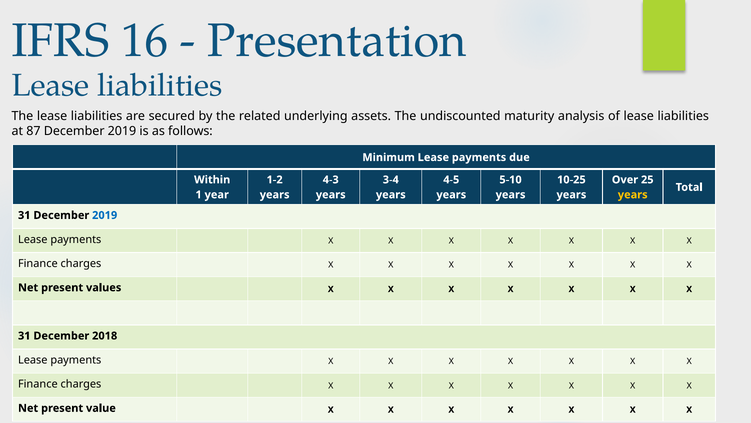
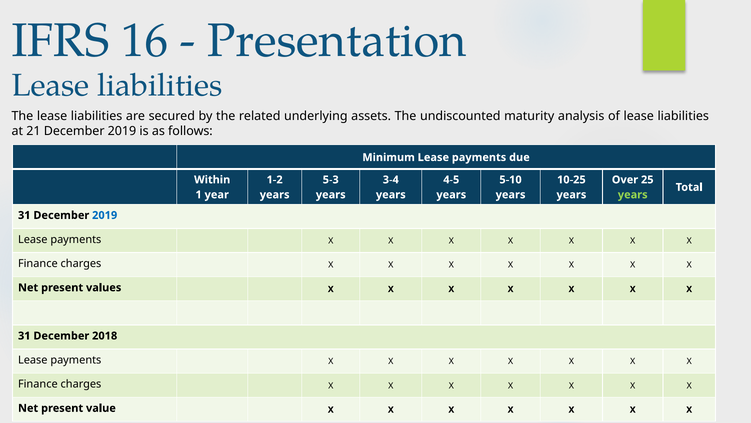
87: 87 -> 21 (33, 131)
4-3: 4-3 -> 5-3 (331, 180)
years colour: yellow -> light green (633, 194)
